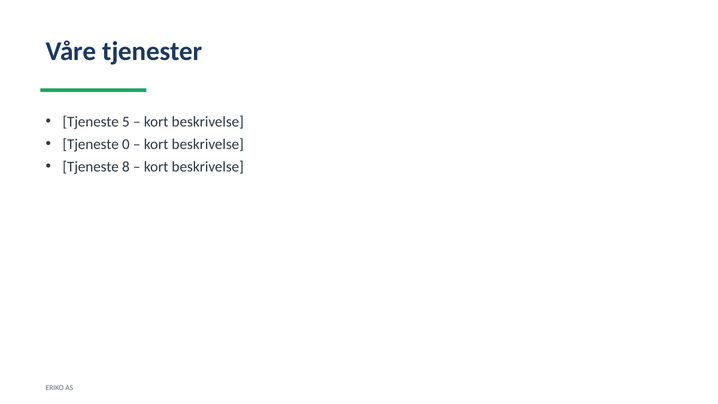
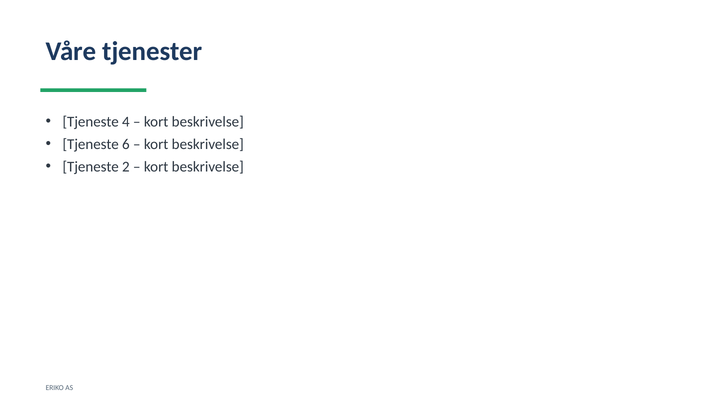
5: 5 -> 4 (126, 122)
0: 0 -> 6 (126, 144)
8: 8 -> 2 (126, 167)
